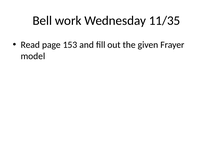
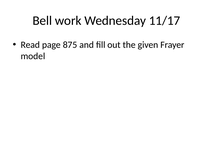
11/35: 11/35 -> 11/17 (165, 21)
153: 153 -> 875 (70, 45)
